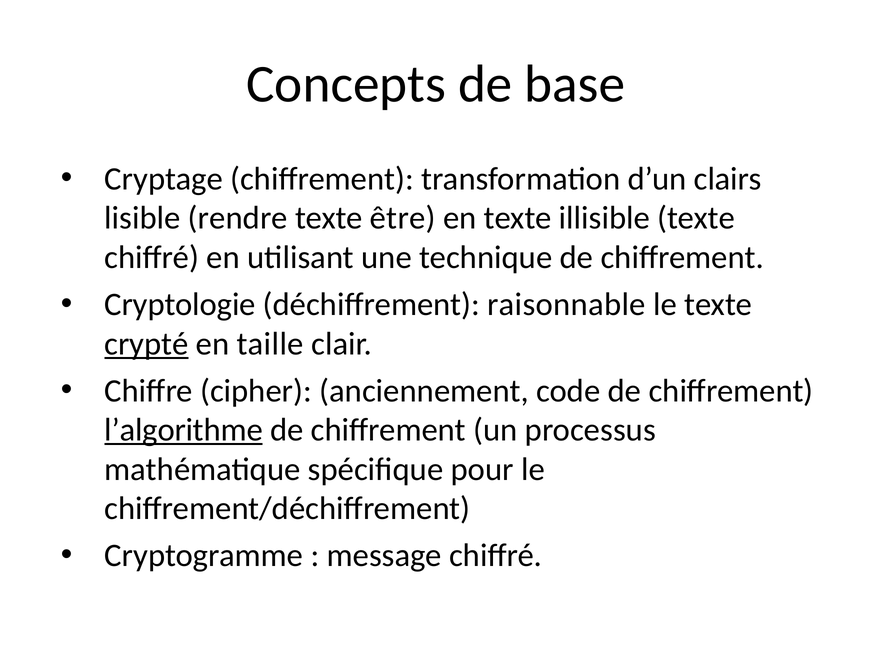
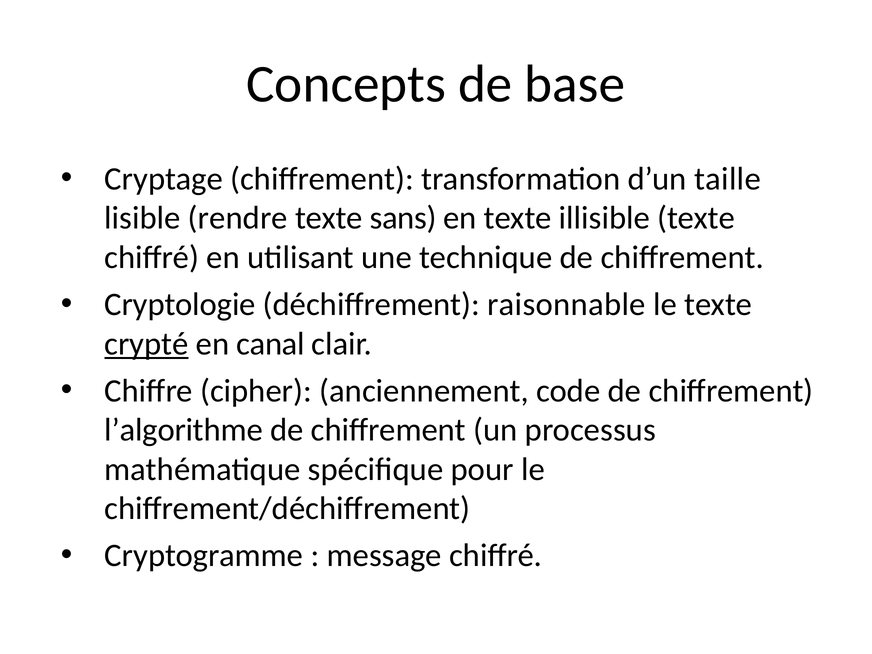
clairs: clairs -> taille (728, 179)
être: être -> sans (403, 218)
taille: taille -> canal (271, 344)
l’algorithme underline: present -> none (184, 430)
